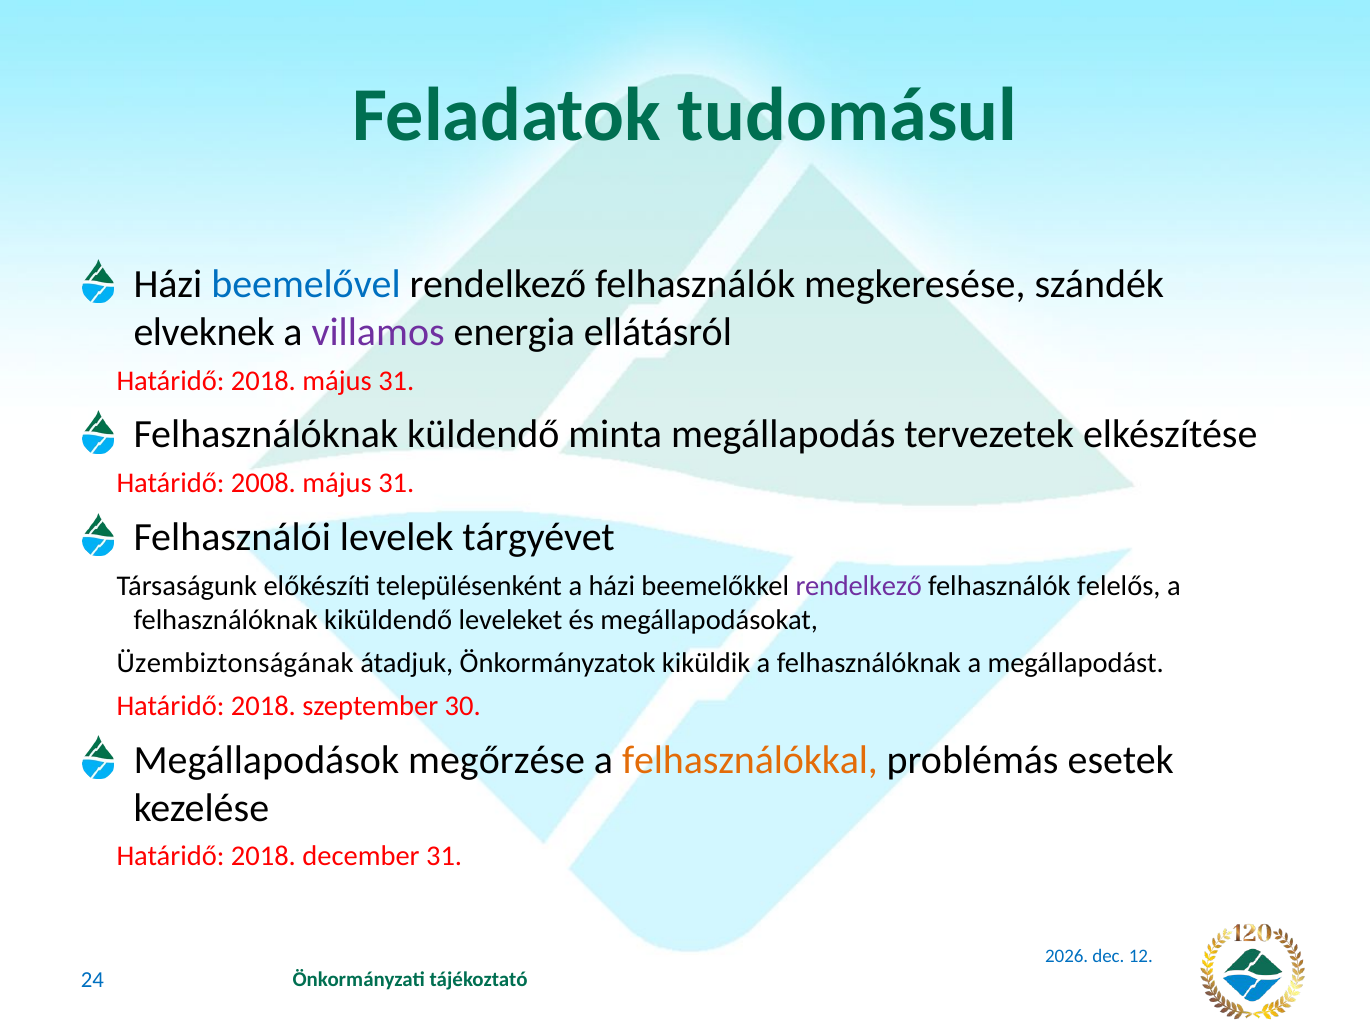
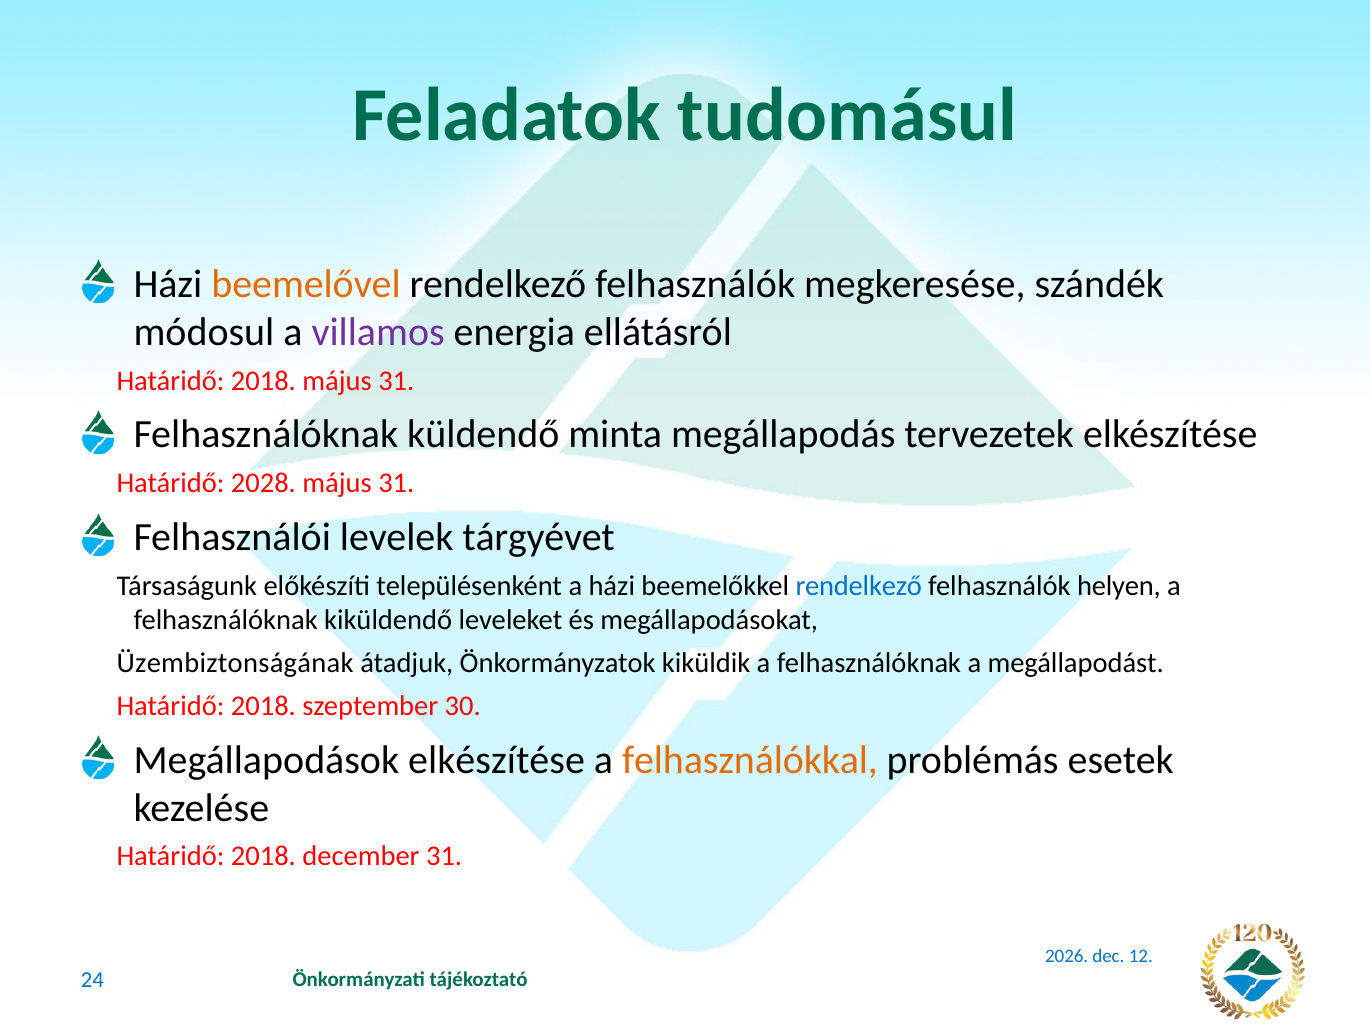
beemelővel colour: blue -> orange (306, 284)
elveknek: elveknek -> módosul (204, 332)
2008: 2008 -> 2028 (263, 483)
rendelkező colour: purple -> blue (859, 586)
felelős: felelős -> helyen (1119, 586)
Megállapodások megőrzése: megőrzése -> elkészítése (497, 760)
